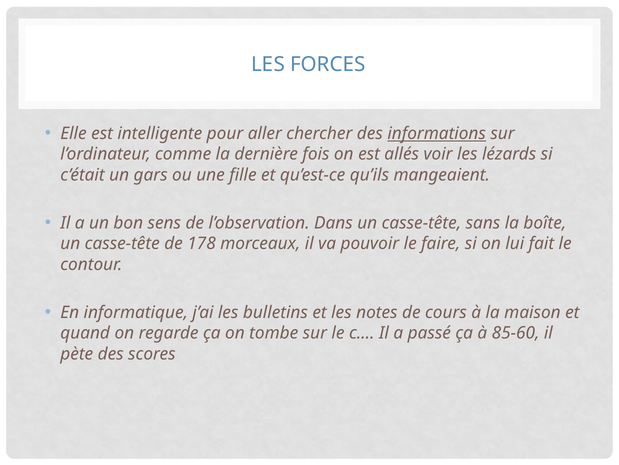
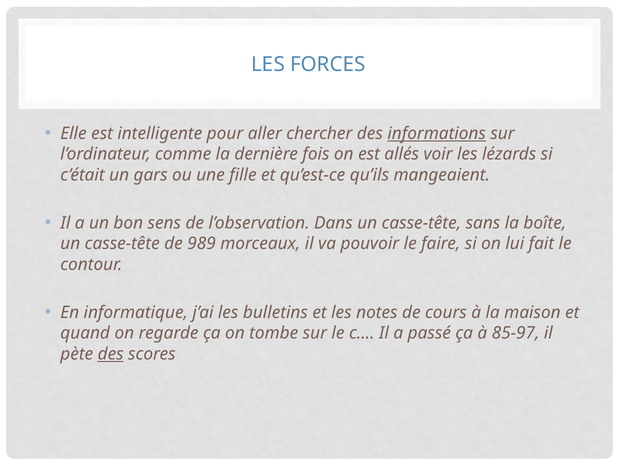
178: 178 -> 989 (202, 243)
85-60: 85-60 -> 85-97 (516, 333)
des underline: none -> present (111, 353)
